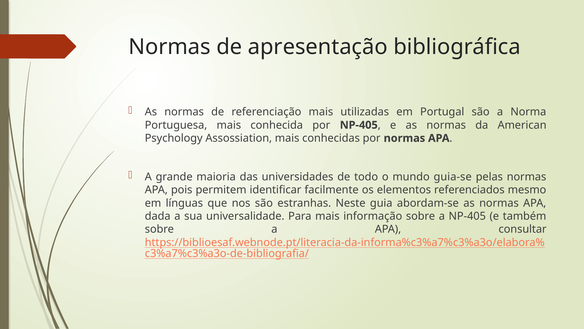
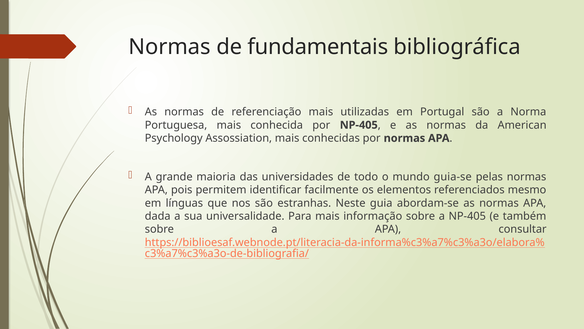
apresentação: apresentação -> fundamentais (318, 47)
